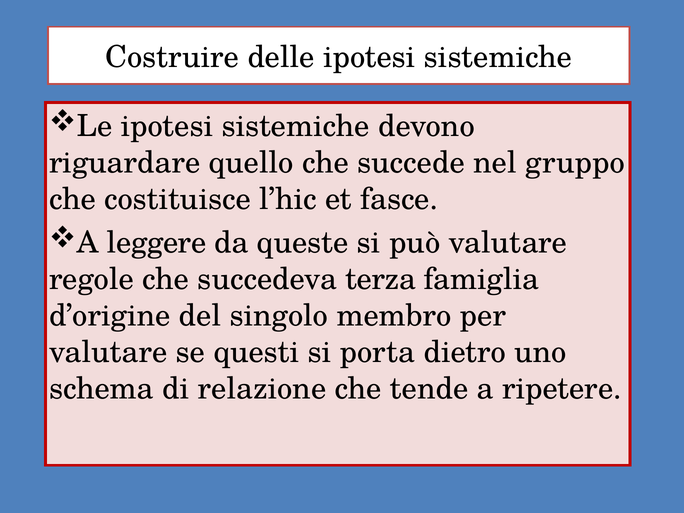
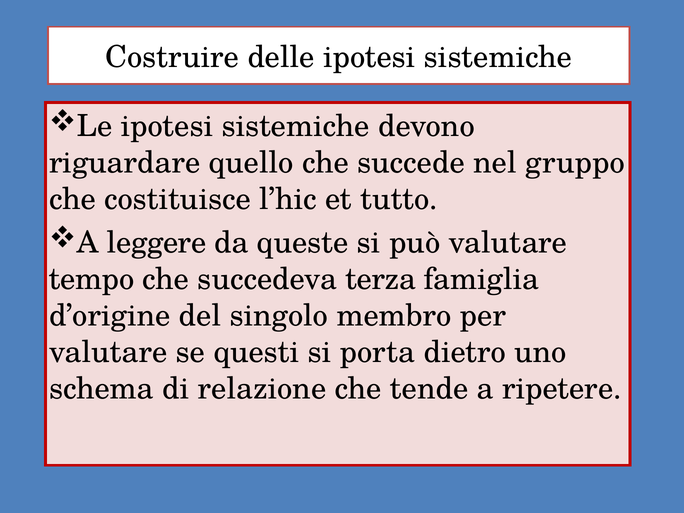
fasce: fasce -> tutto (399, 199)
regole: regole -> tempo (91, 279)
